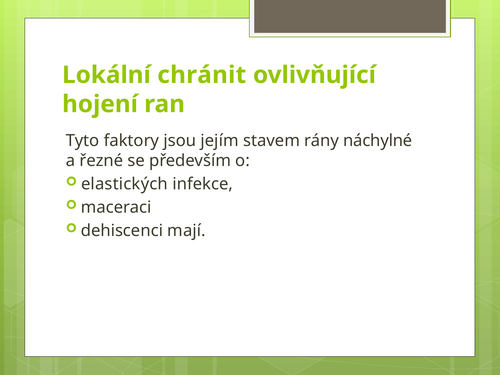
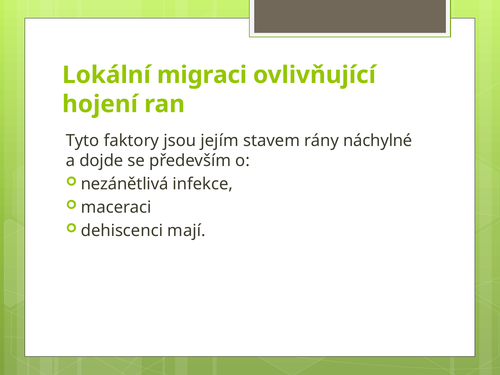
chránit: chránit -> migraci (202, 75)
řezné: řezné -> dojde (101, 161)
elastických: elastických -> nezánětlivá (125, 184)
